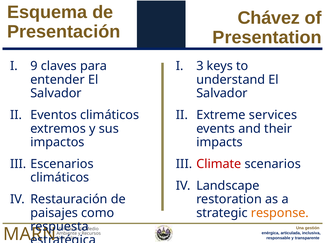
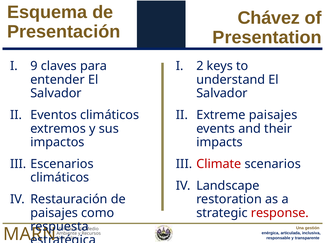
3: 3 -> 2 (200, 66)
Extreme services: services -> paisajes (273, 115)
response colour: orange -> red (280, 214)
